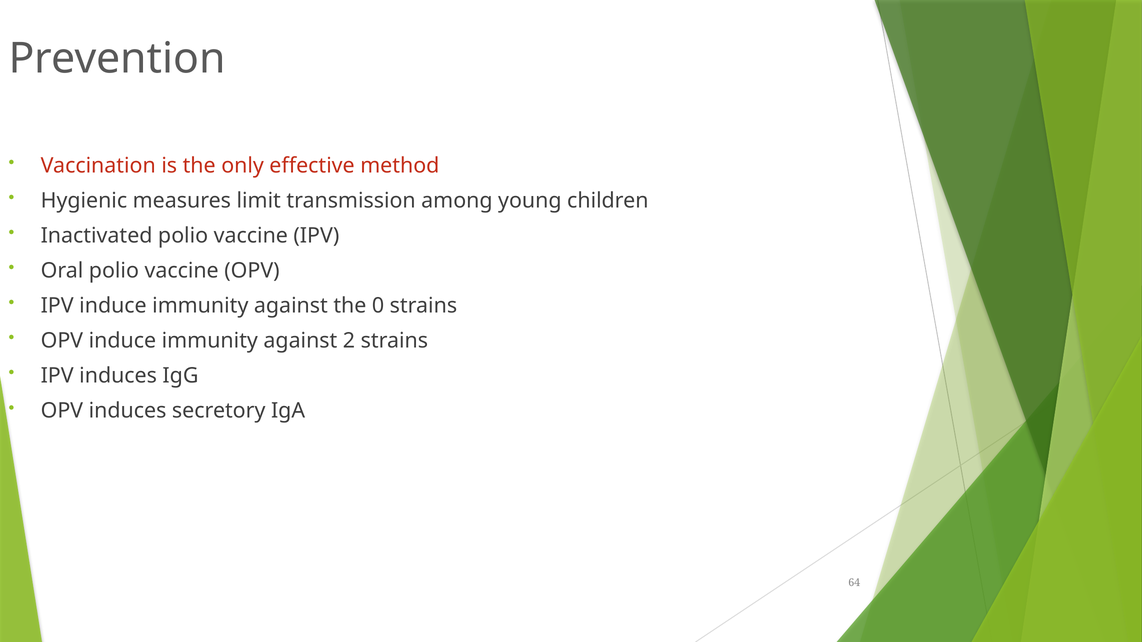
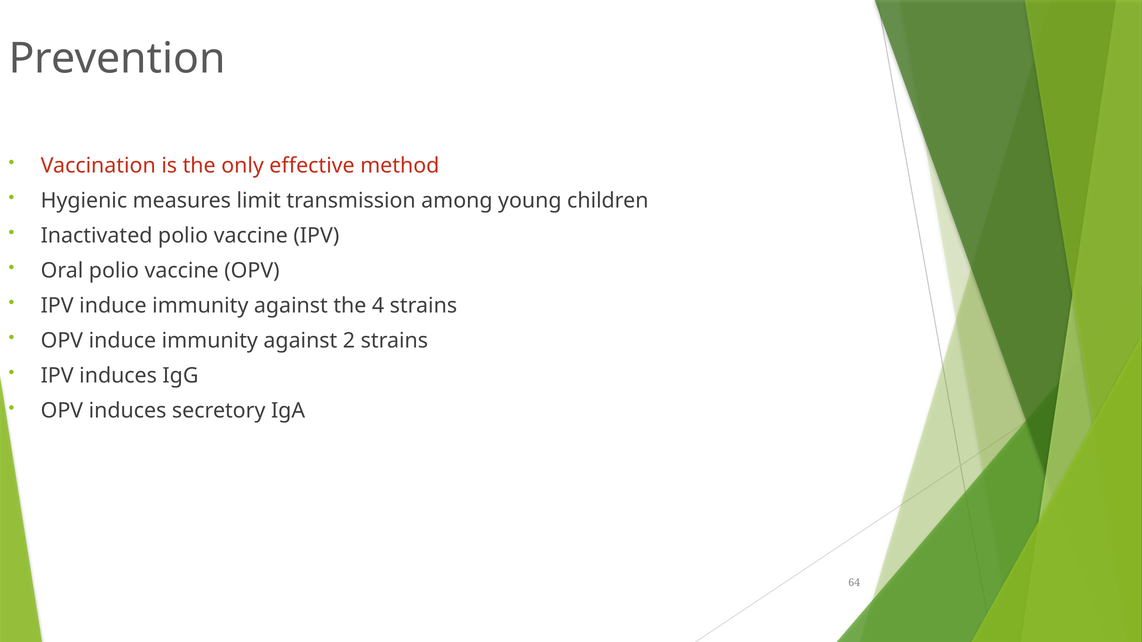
0: 0 -> 4 (378, 306)
